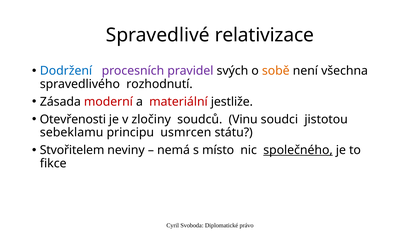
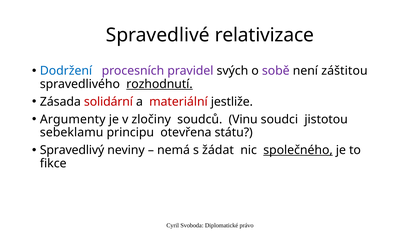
sobě colour: orange -> purple (276, 71)
všechna: všechna -> záštitou (344, 71)
rozhodnutí underline: none -> present (159, 84)
moderní: moderní -> solidární (108, 102)
Otevřenosti: Otevřenosti -> Argumenty (73, 119)
usmrcen: usmrcen -> otevřena (186, 133)
Stvořitelem: Stvořitelem -> Spravedlivý (72, 150)
místo: místo -> žádat (218, 150)
